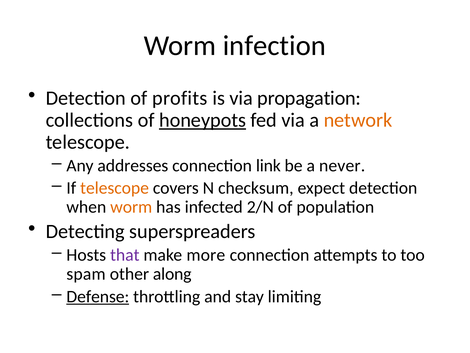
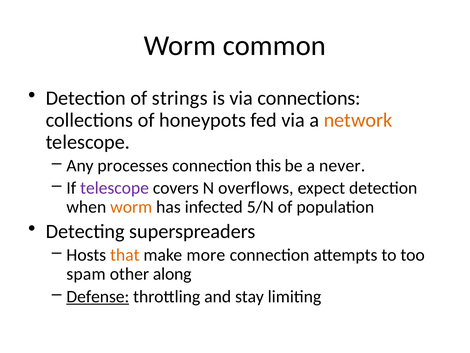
infection: infection -> common (274, 45)
profits: profits -> strings (180, 98)
propagation: propagation -> connections (309, 98)
honeypots underline: present -> none (203, 120)
addresses: addresses -> processes (133, 165)
link: link -> this (268, 165)
telescope colour: orange -> purple (115, 188)
checksum: checksum -> overflows (256, 188)
2/N: 2/N -> 5/N (260, 207)
that colour: purple -> orange (125, 255)
